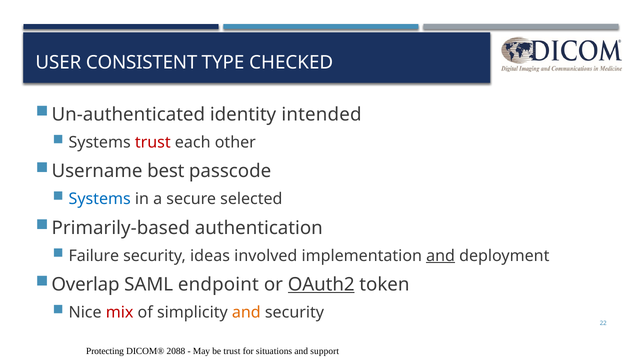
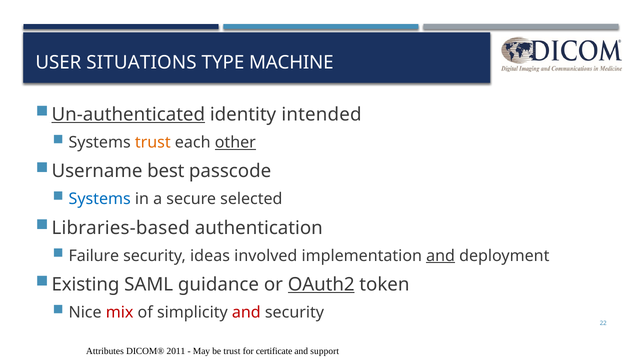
CONSISTENT: CONSISTENT -> SITUATIONS (141, 62)
CHECKED: CHECKED -> MACHINE (291, 62)
Un-authenticated underline: none -> present (128, 115)
trust colour: red -> orange (153, 142)
other underline: none -> present (235, 142)
Primarily-based: Primarily-based -> Libraries-based (121, 228)
Overlap: Overlap -> Existing (85, 285)
endpoint: endpoint -> guidance (219, 285)
and colour: orange -> red (246, 312)
Protecting: Protecting -> Attributes (105, 351)
2088: 2088 -> 2011 (176, 351)
situations: situations -> certificate (274, 351)
